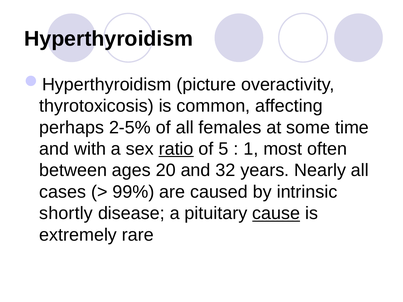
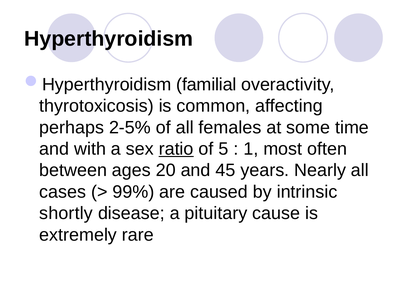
picture: picture -> familial (206, 85)
32: 32 -> 45 (226, 171)
cause underline: present -> none (276, 214)
